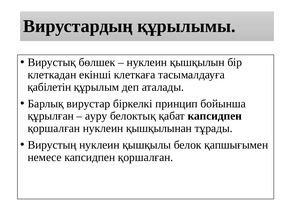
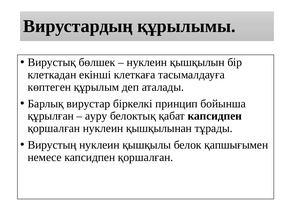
қабілетін: қабілетін -> көптеген (49, 87)
